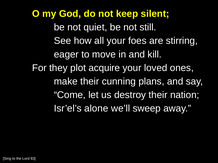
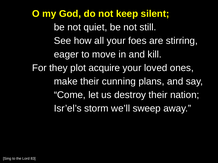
alone: alone -> storm (96, 109)
